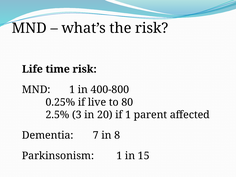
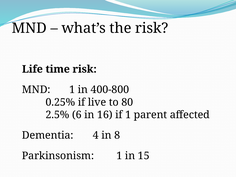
3: 3 -> 6 (77, 115)
20: 20 -> 16 (105, 115)
7: 7 -> 4 (96, 135)
